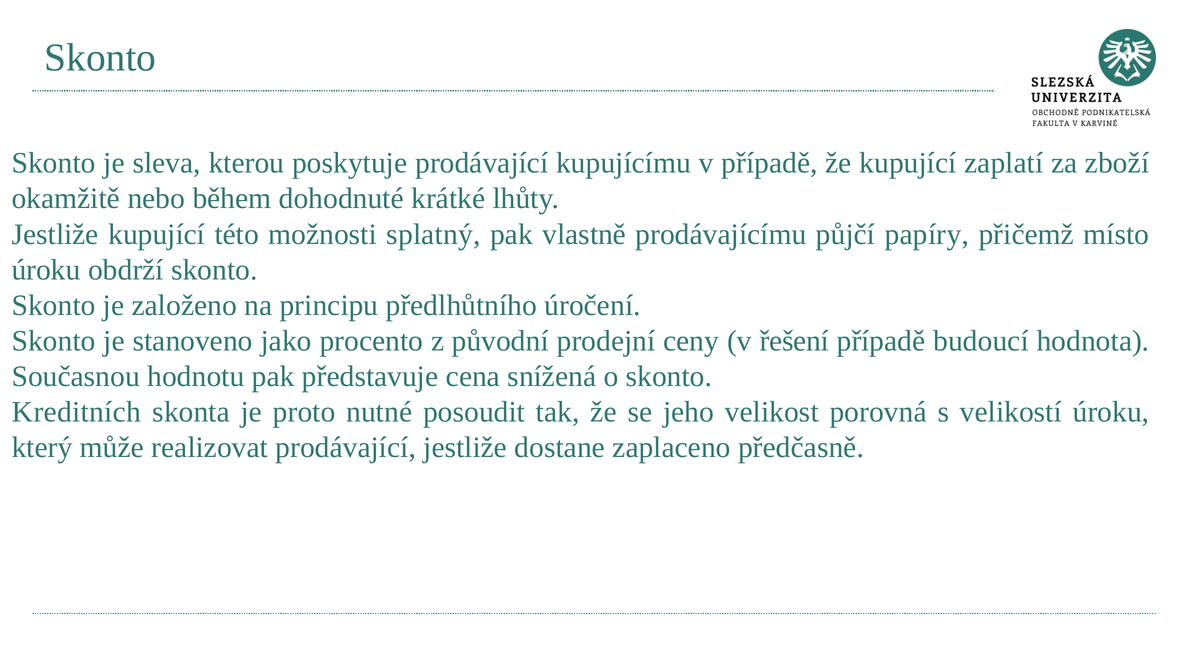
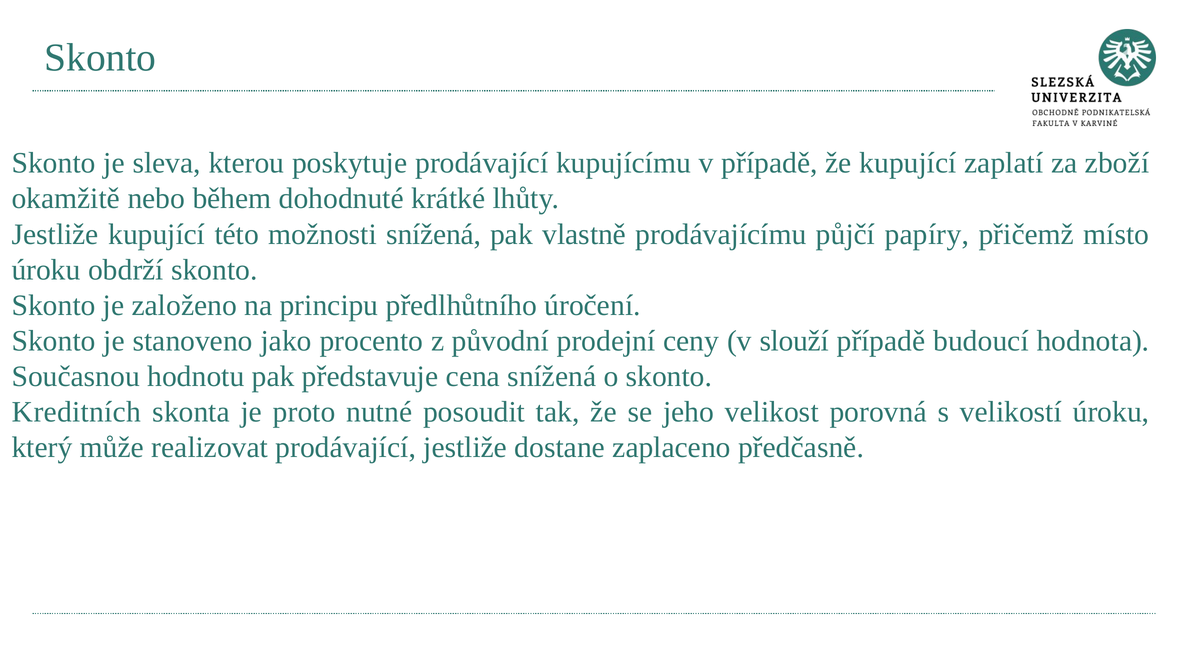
možnosti splatný: splatný -> snížená (434, 234)
řešení: řešení -> slouží (794, 341)
